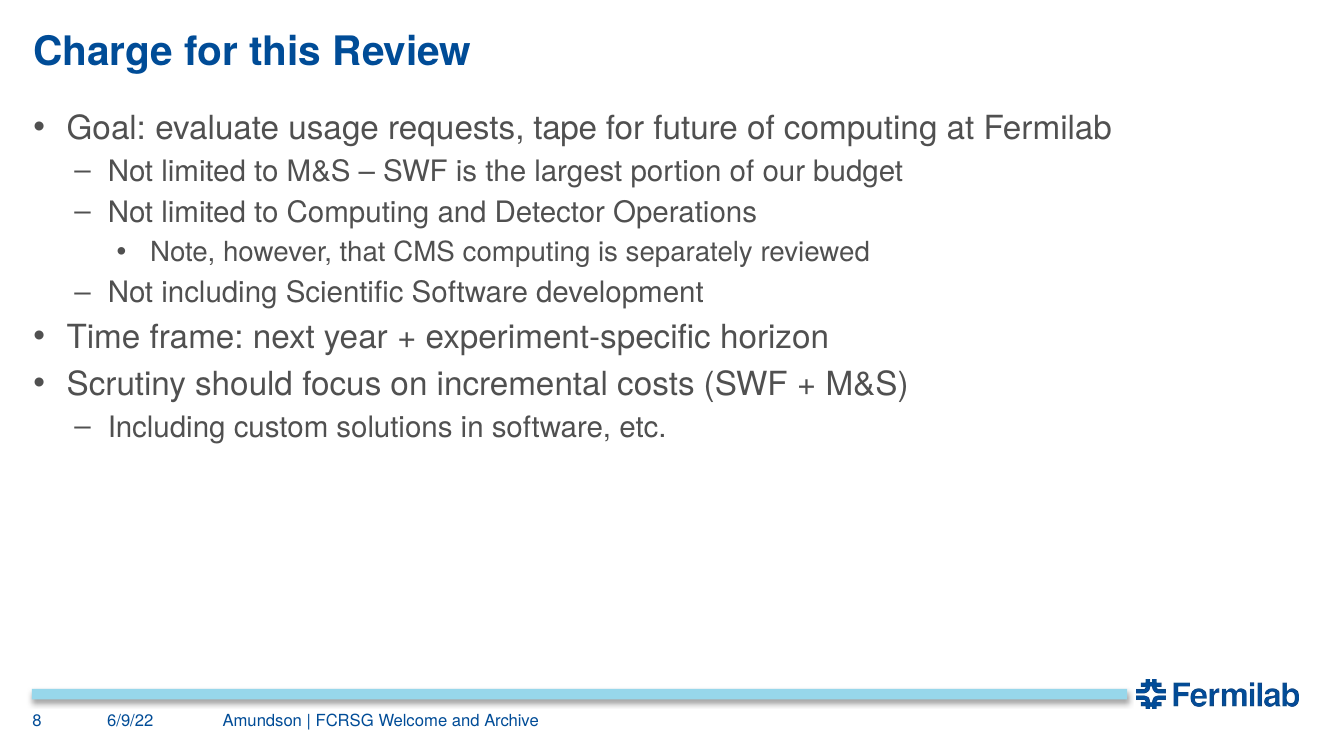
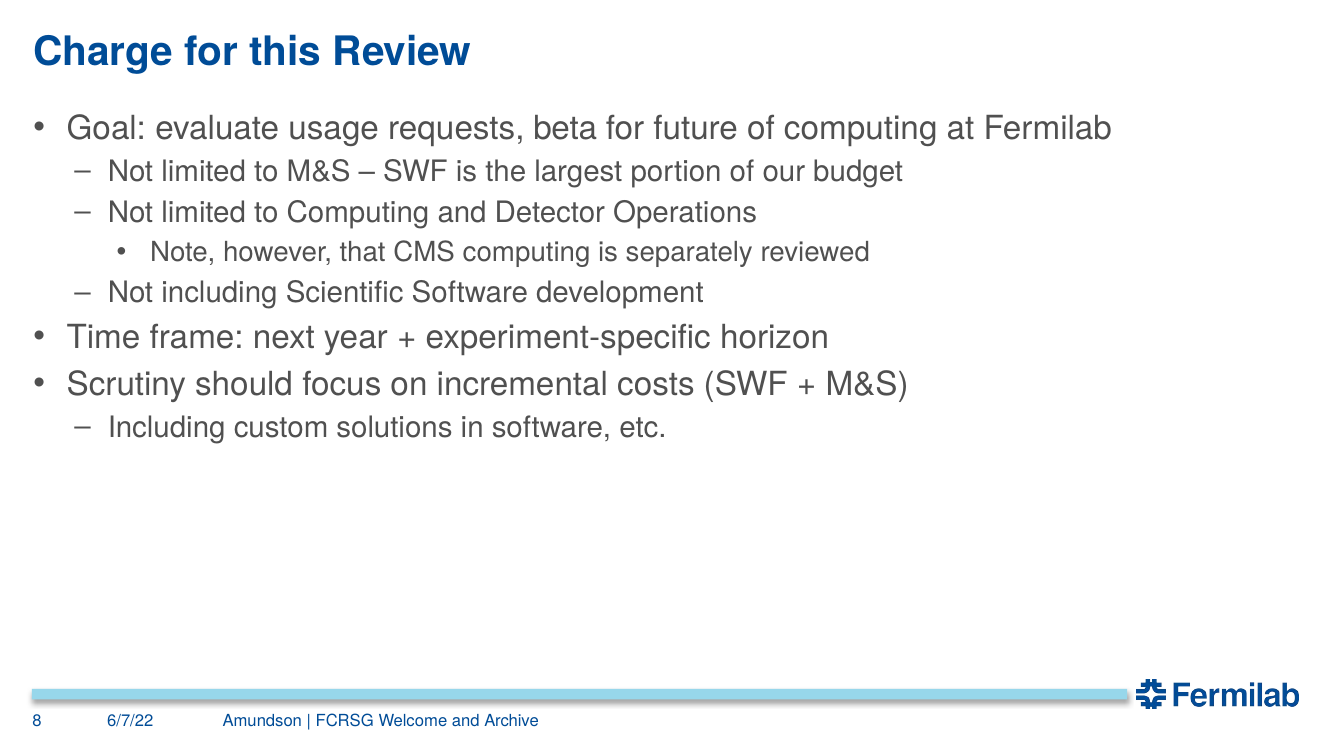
tape: tape -> beta (565, 128)
6/9/22: 6/9/22 -> 6/7/22 (130, 721)
